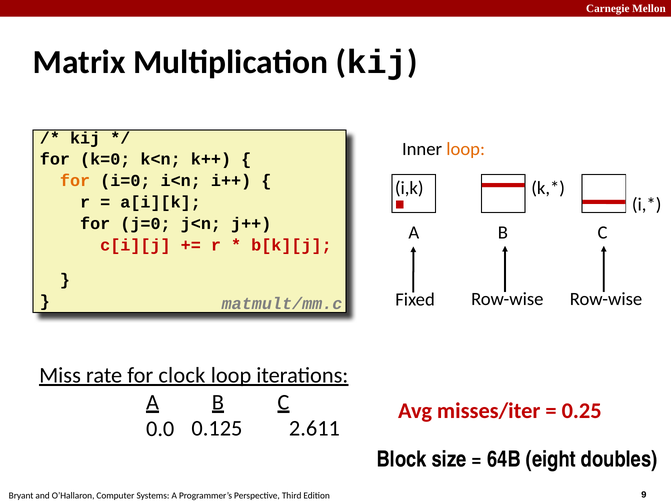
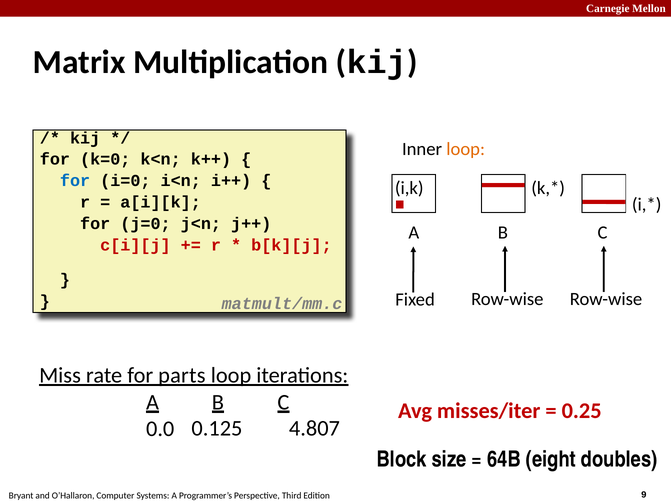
for colour: orange -> blue (75, 181)
clock: clock -> parts (182, 376)
2.611: 2.611 -> 4.807 (314, 429)
